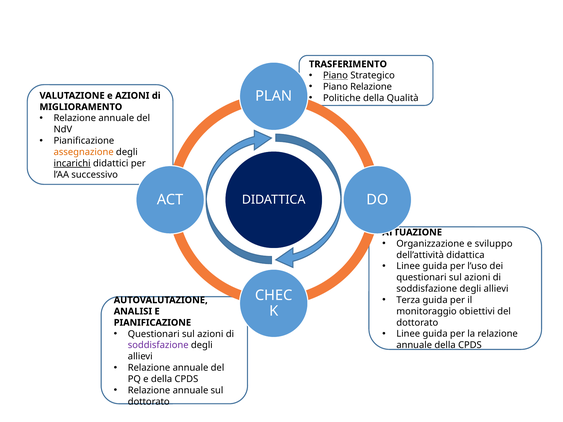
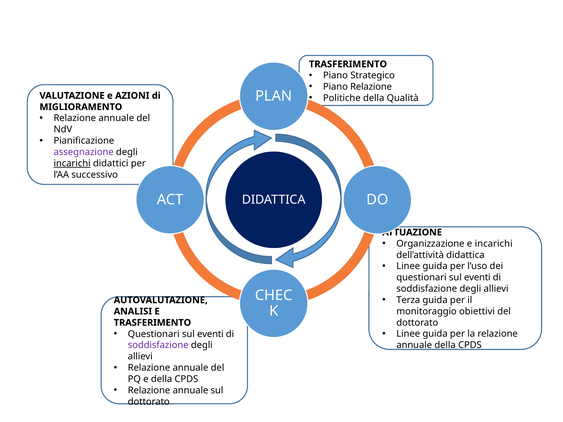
Piano underline: present -> none (335, 75)
assegnazione colour: orange -> purple (84, 152)
e sviluppo: sviluppo -> incarichi (494, 244)
azioni: azioni -> eventi (477, 278)
PIANIFICAZIONE: PIANIFICAZIONE -> TRASFERIMENTO (152, 323)
azioni: azioni -> eventi (210, 334)
